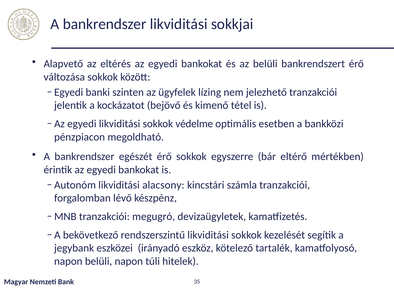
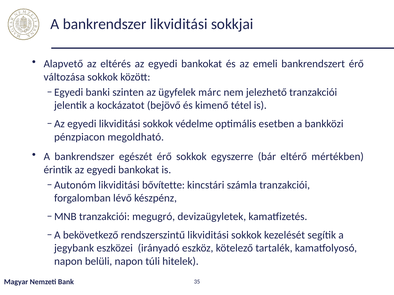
az belüli: belüli -> emeli (265, 64)
lízing: lízing -> márc (210, 92)
alacsony: alacsony -> bővítette (163, 185)
